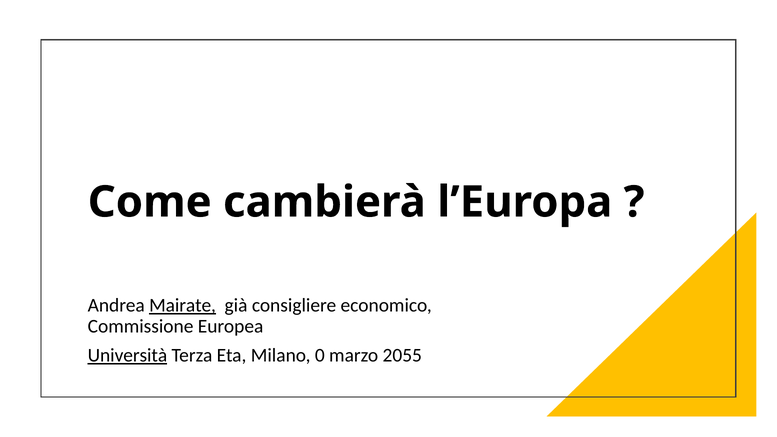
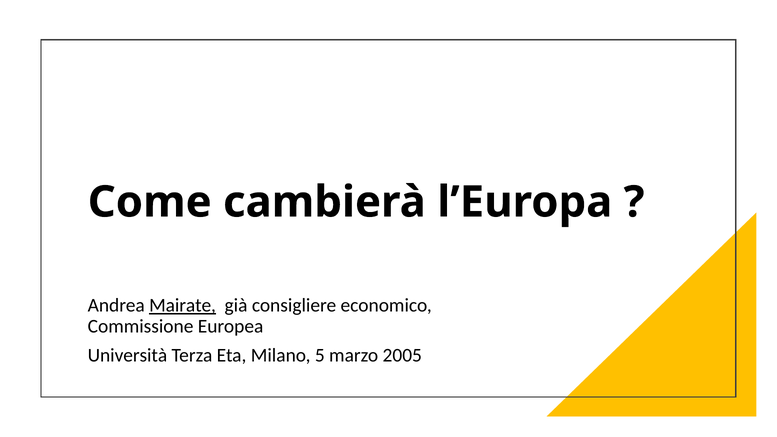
Università underline: present -> none (127, 355)
0: 0 -> 5 (320, 355)
2055: 2055 -> 2005 (402, 355)
